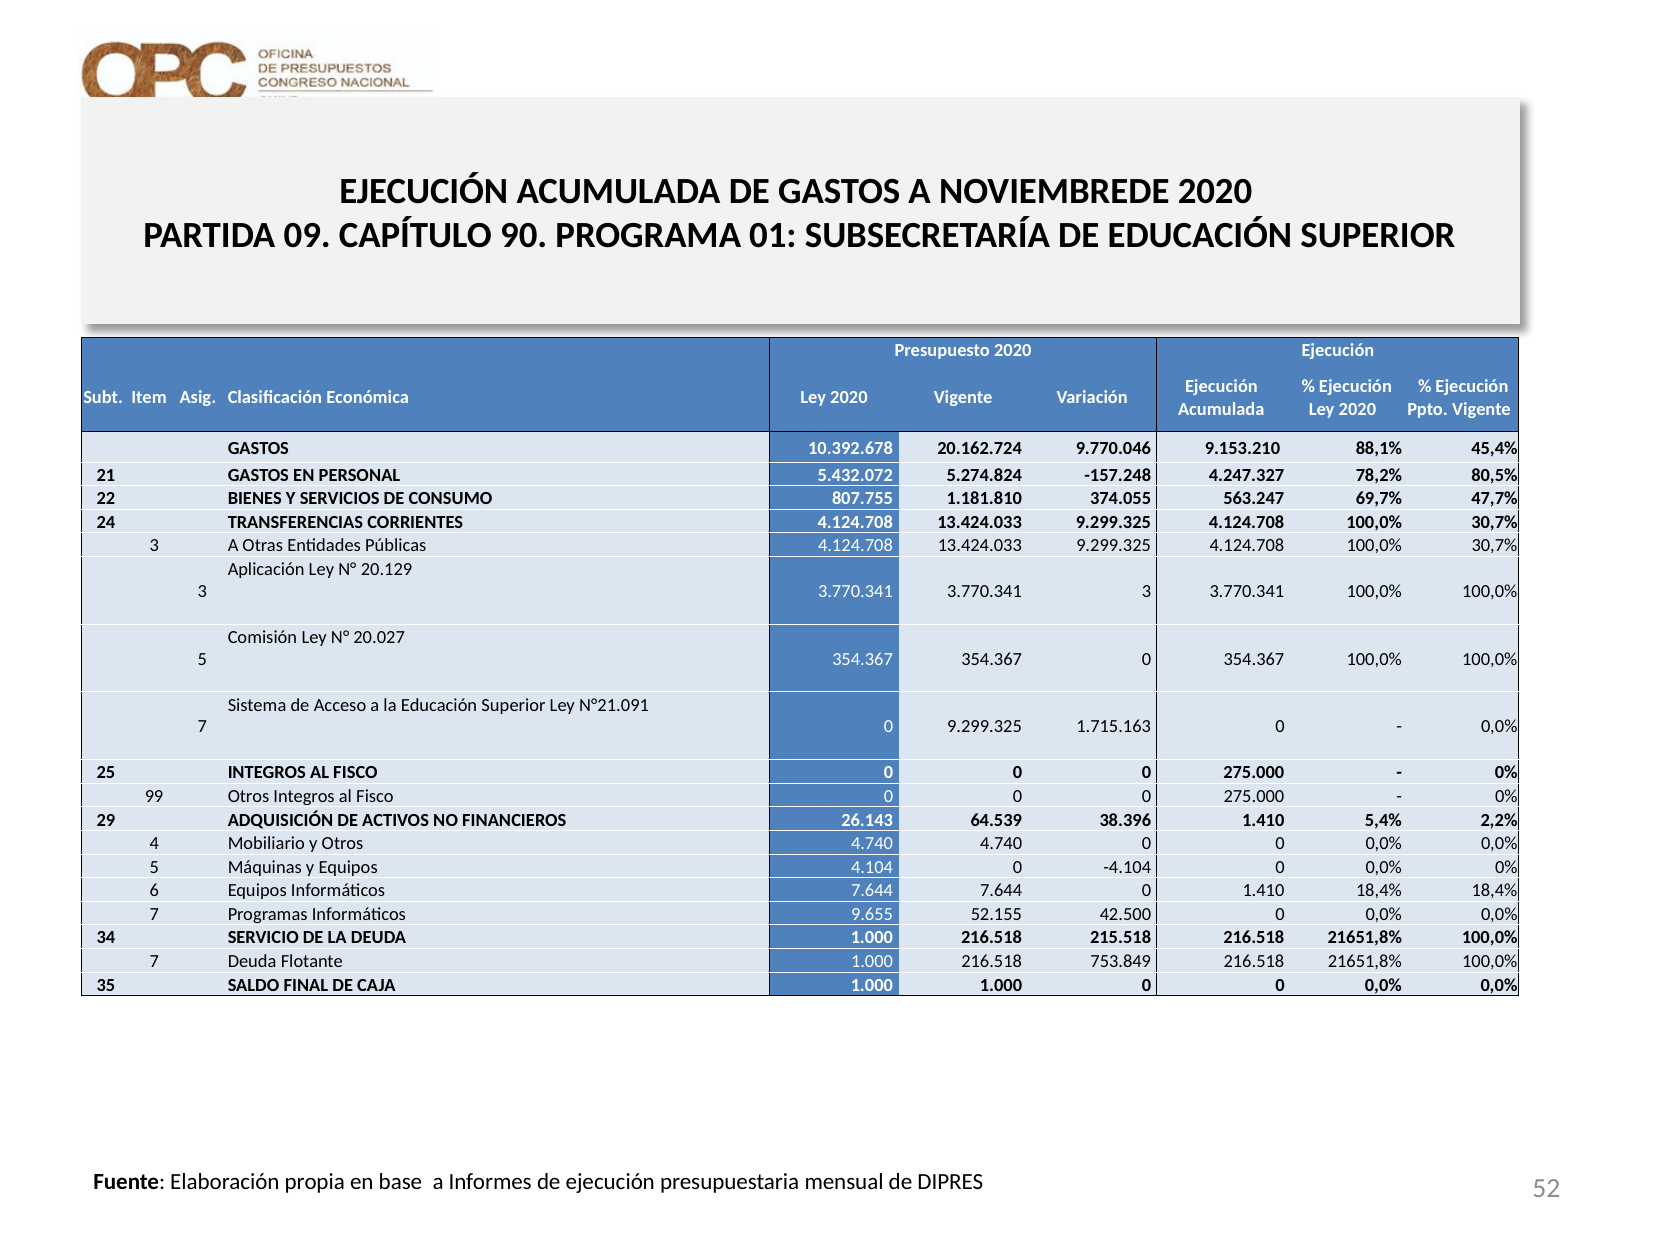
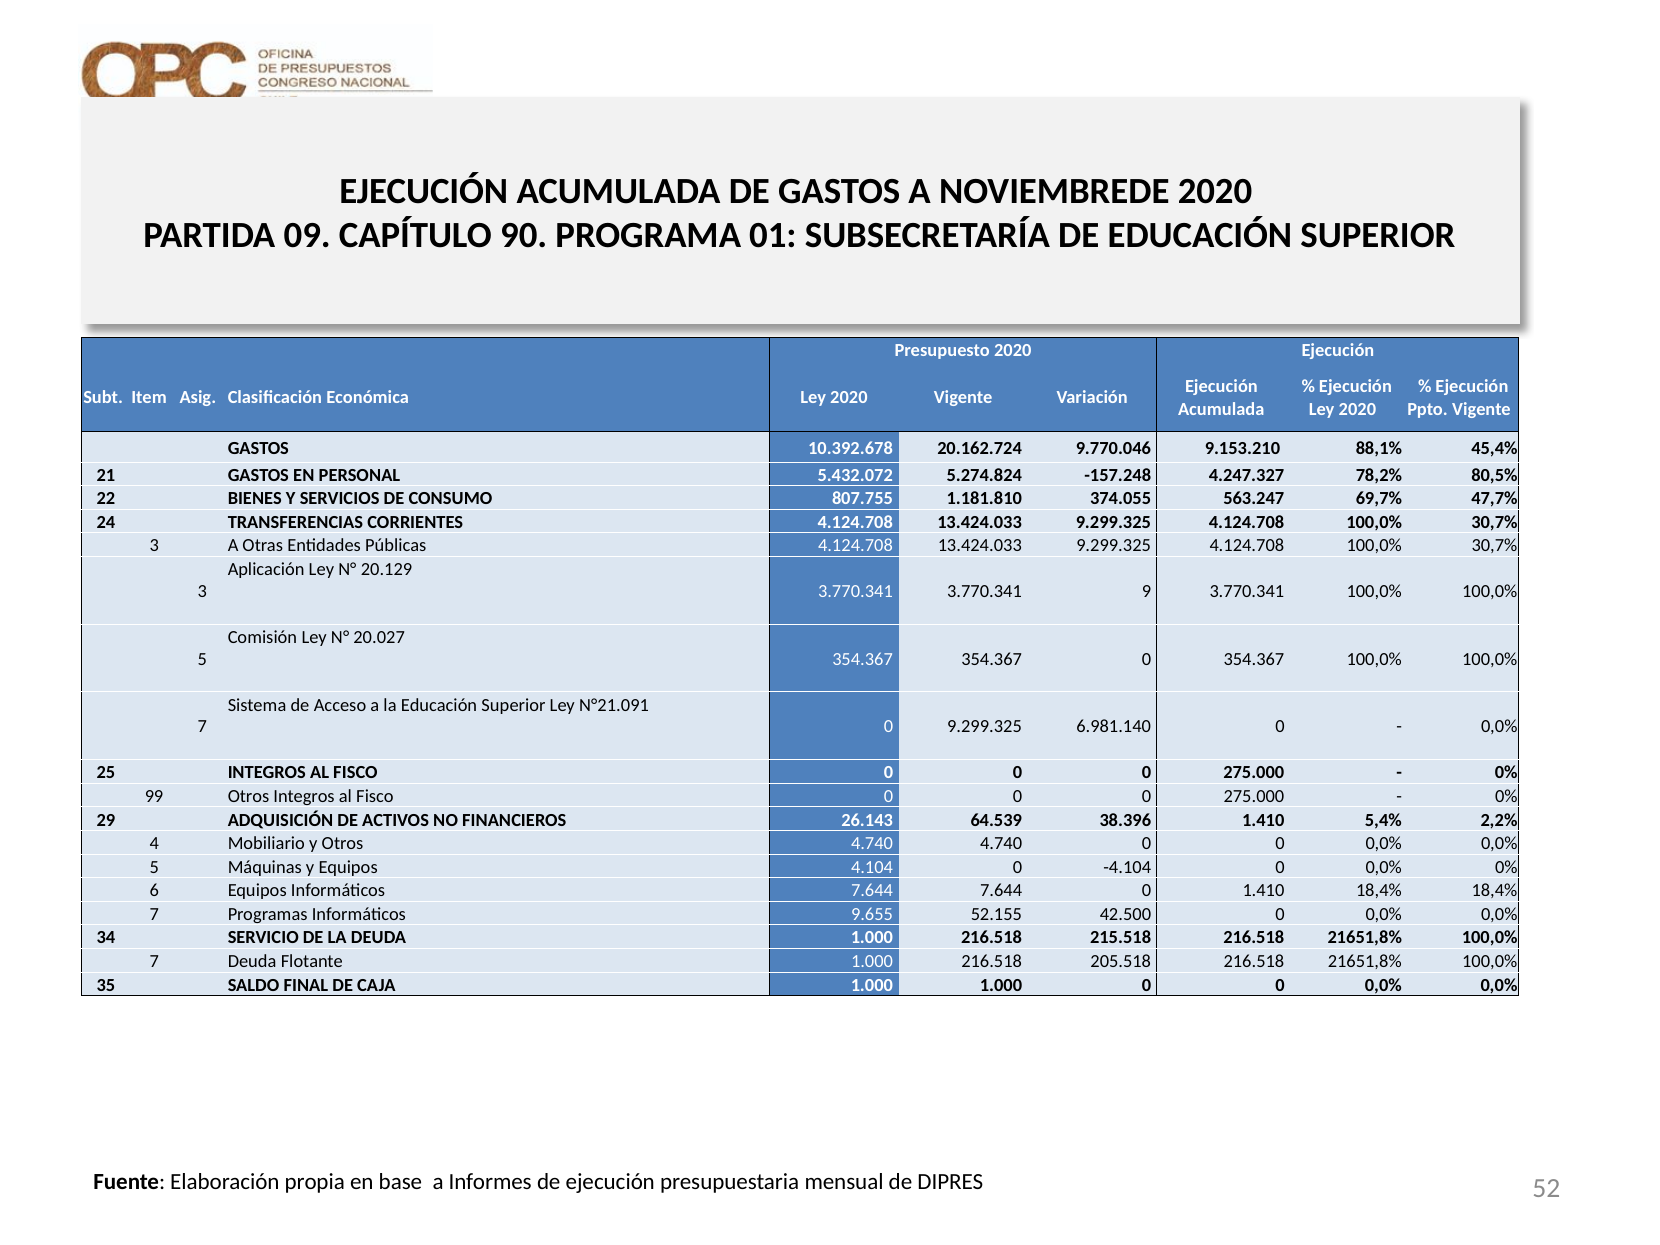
3.770.341 3: 3 -> 9 (1147, 591)
1.715.163: 1.715.163 -> 6.981.140 (1114, 727)
753.849: 753.849 -> 205.518 (1121, 961)
